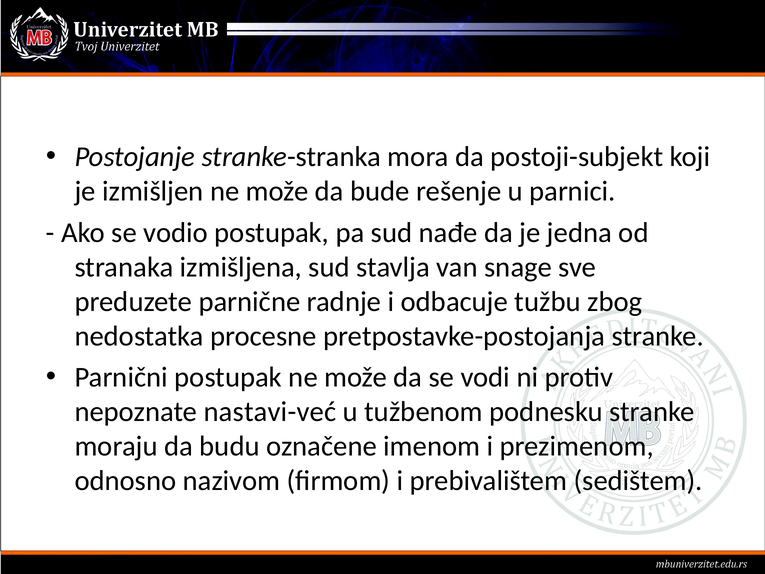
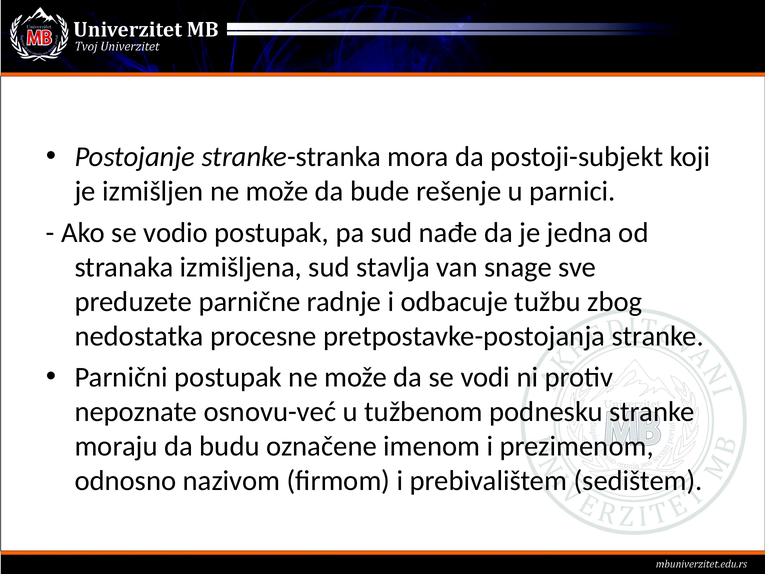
nastavi-već: nastavi-već -> osnovu-već (270, 412)
